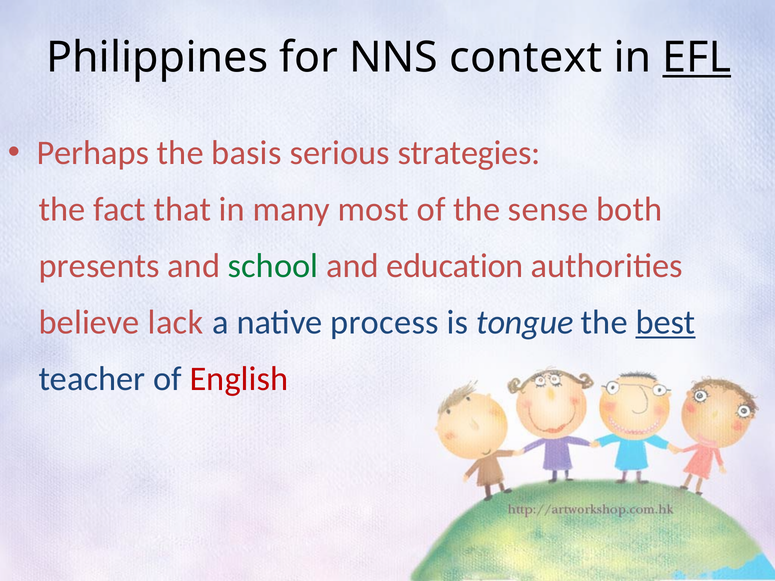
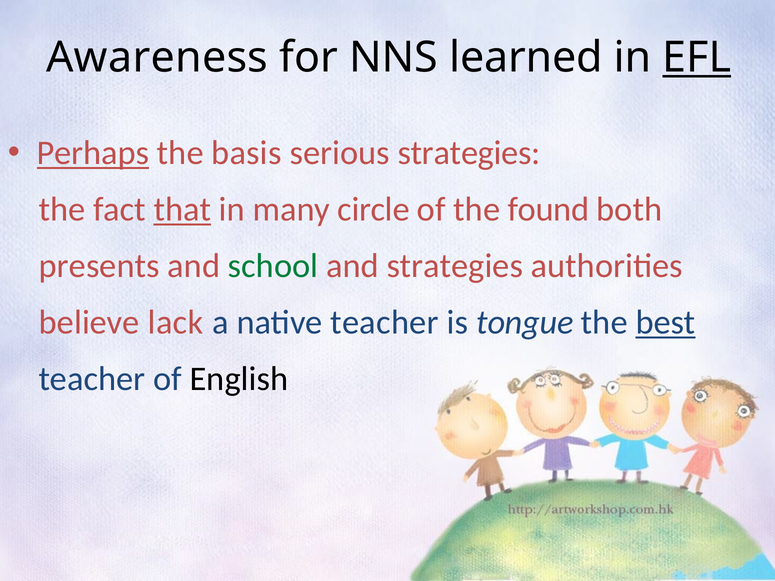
Philippines: Philippines -> Awareness (157, 58)
context: context -> learned (526, 58)
Perhaps underline: none -> present (93, 153)
that underline: none -> present (182, 210)
most: most -> circle (374, 210)
sense: sense -> found (548, 210)
and education: education -> strategies (455, 266)
native process: process -> teacher (384, 323)
English colour: red -> black (239, 379)
